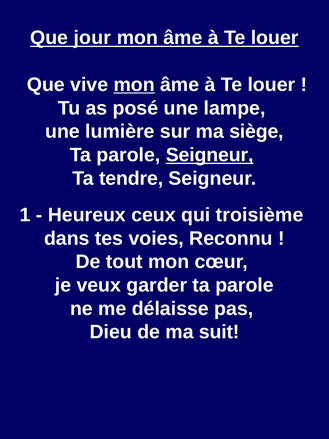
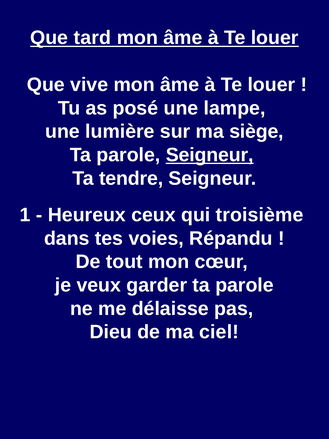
jour: jour -> tard (92, 38)
mon underline: present -> none (134, 85)
Reconnu: Reconnu -> Répandu (231, 238)
suit: suit -> ciel (219, 332)
